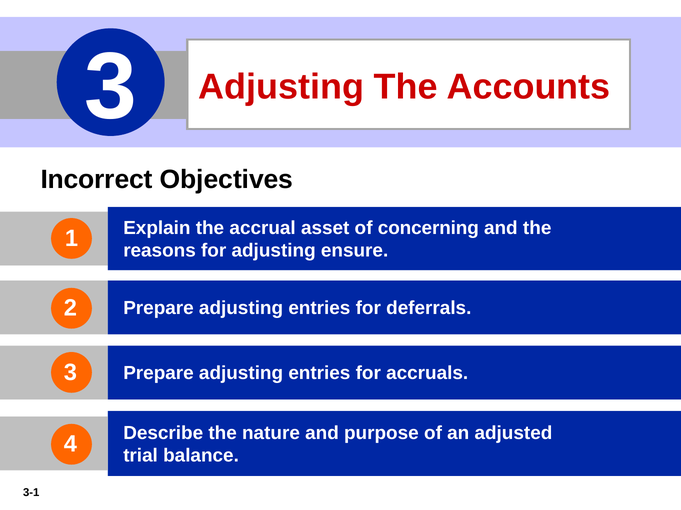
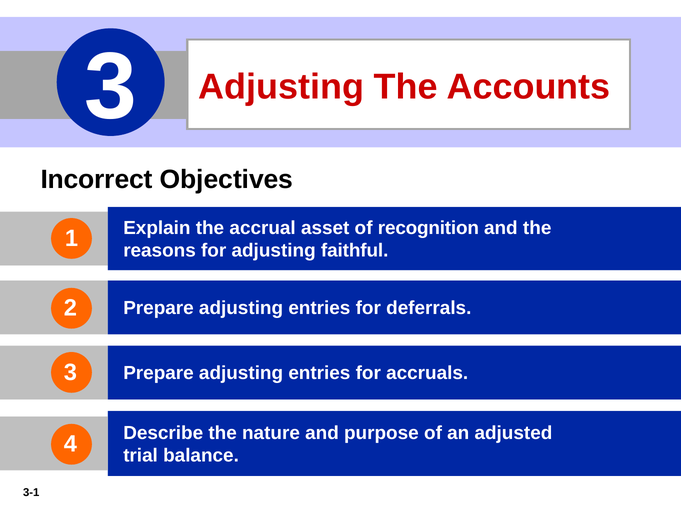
concerning: concerning -> recognition (428, 228)
ensure: ensure -> faithful (355, 251)
